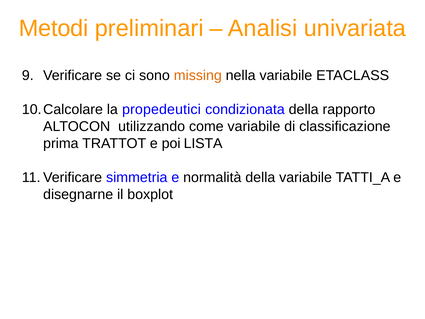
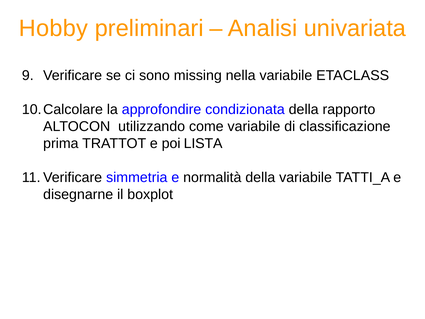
Metodi: Metodi -> Hobby (53, 28)
missing colour: orange -> black (198, 75)
propedeutici: propedeutici -> approfondire (162, 109)
